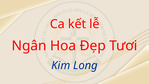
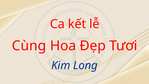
Ngân: Ngân -> Cùng (29, 46)
